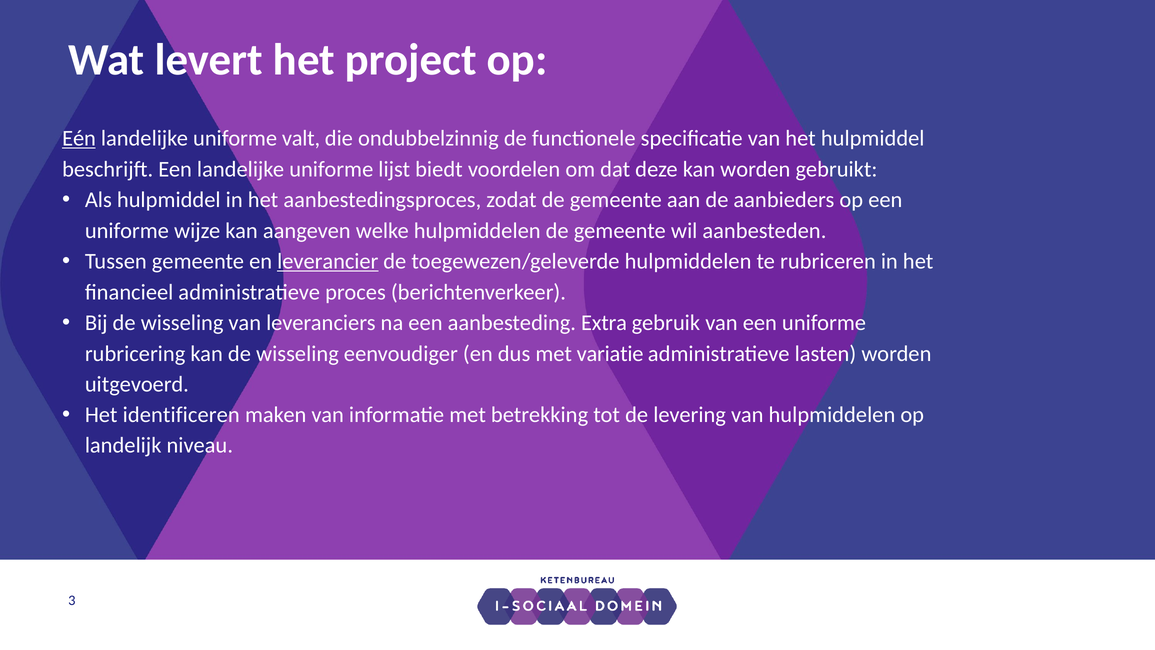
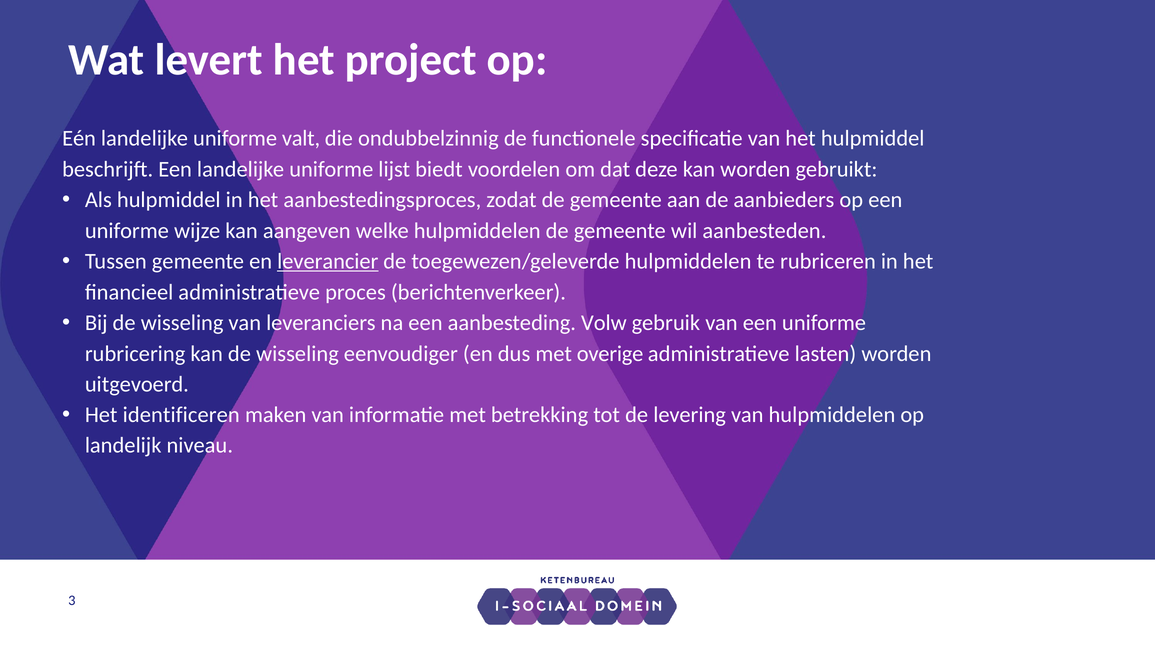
Eén underline: present -> none (79, 138)
Extra: Extra -> Volw (604, 323)
variatie: variatie -> overige (610, 354)
